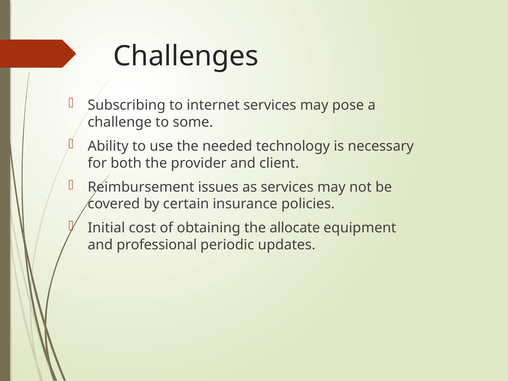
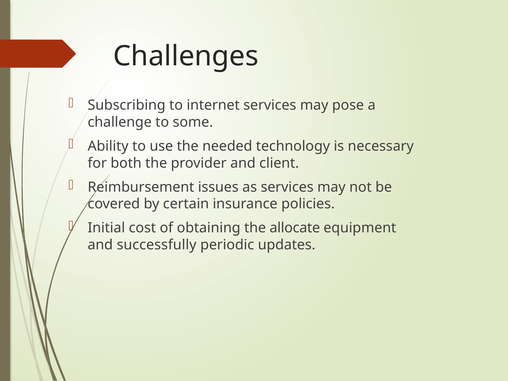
professional: professional -> successfully (157, 245)
